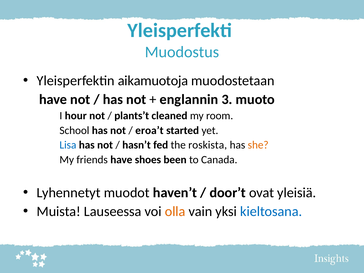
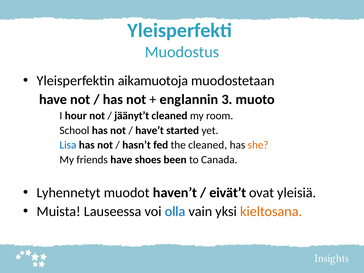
plants’t: plants’t -> jäänyt’t (132, 116)
eroa’t: eroa’t -> have’t (150, 130)
the roskista: roskista -> cleaned (208, 145)
door’t: door’t -> eivät’t (228, 193)
olla colour: orange -> blue (175, 211)
kieltosana colour: blue -> orange (271, 211)
